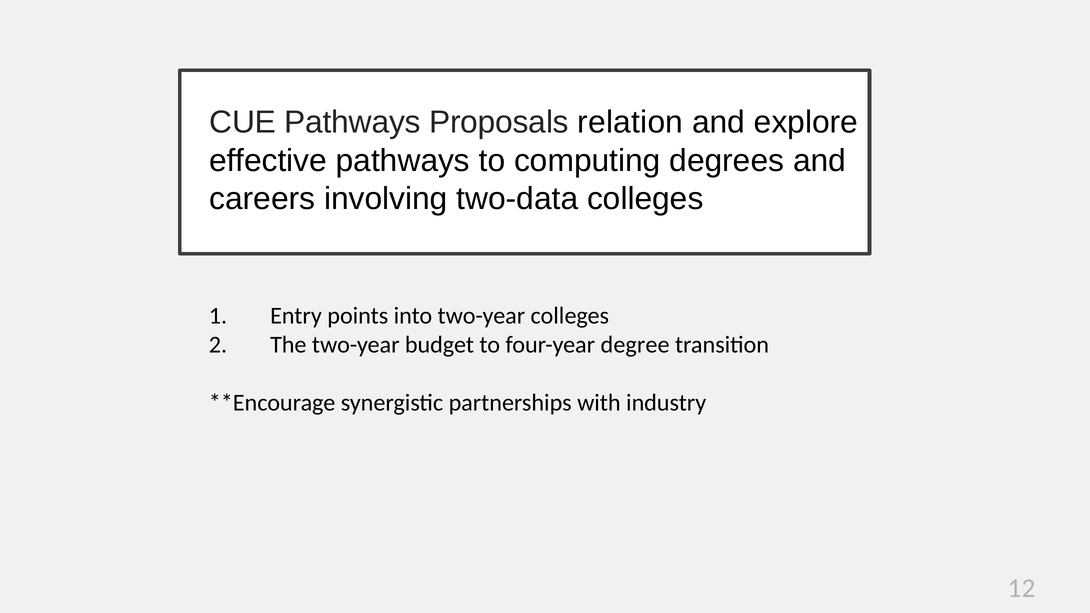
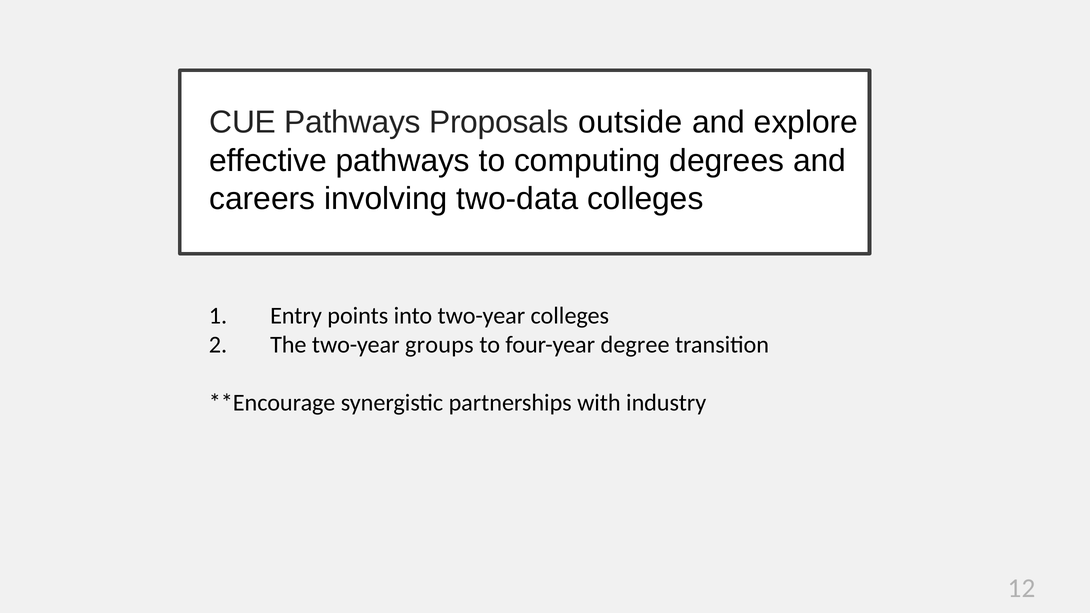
relation: relation -> outside (630, 122)
budget: budget -> groups (439, 345)
